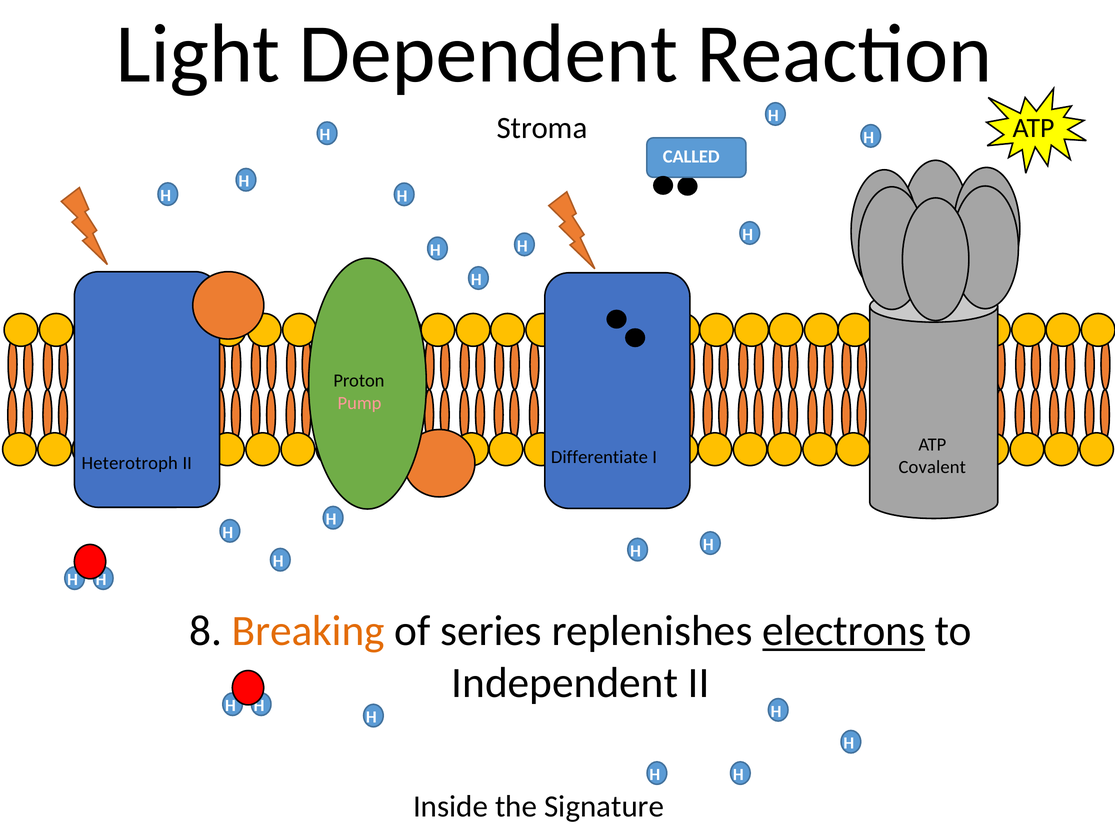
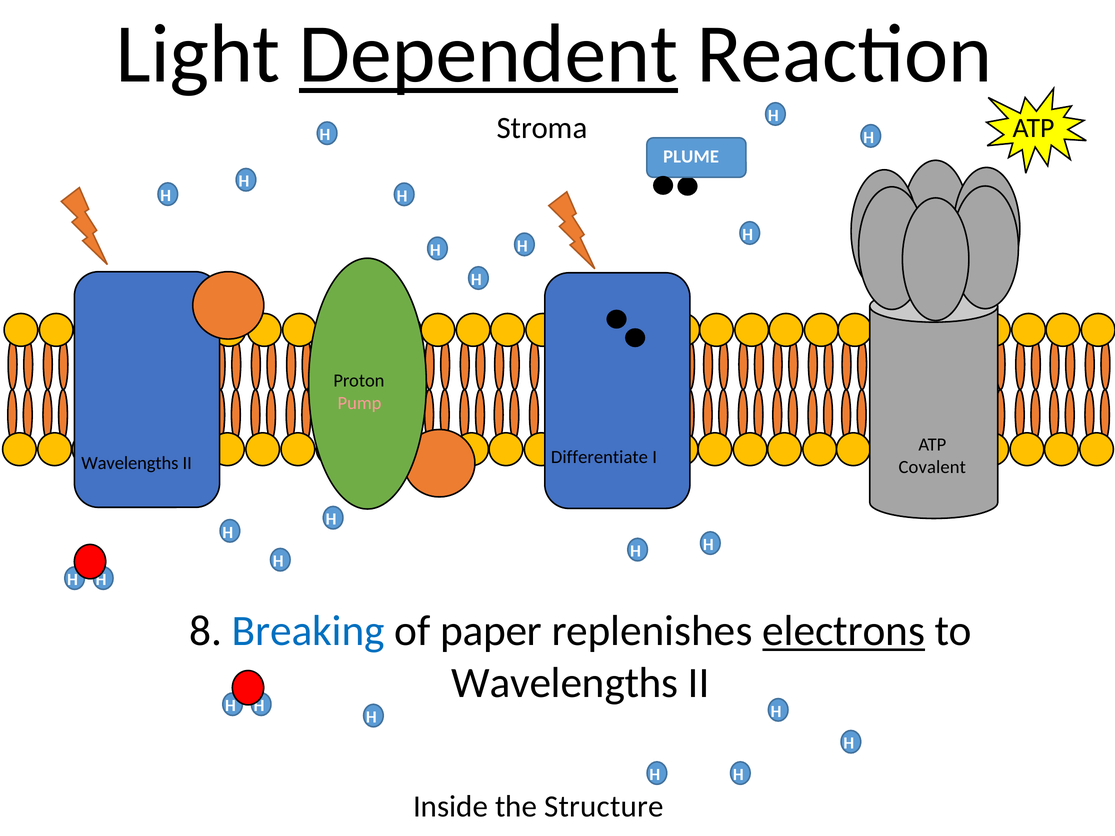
Dependent underline: none -> present (489, 54)
CALLED: CALLED -> PLUME (691, 157)
Heterotroph: Heterotroph -> Wavelengths (130, 463)
Breaking colour: orange -> blue (308, 631)
series: series -> paper (491, 631)
Independent: Independent -> Wavelengths (565, 683)
Signature: Signature -> Structure (604, 807)
